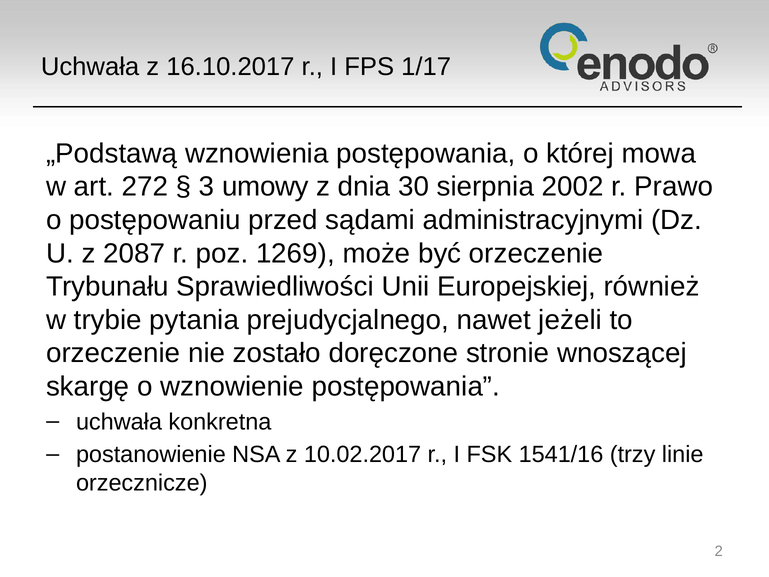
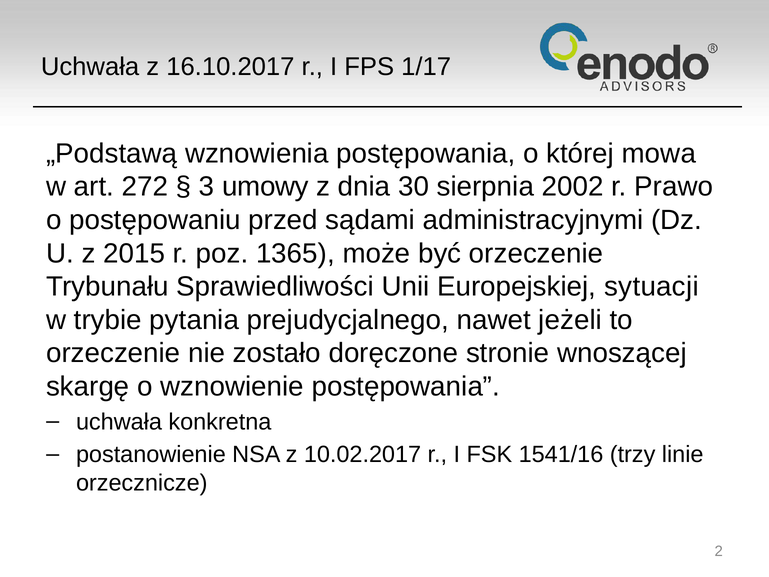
2087: 2087 -> 2015 (134, 253)
1269: 1269 -> 1365 (295, 253)
również: również -> sytuacji (651, 287)
